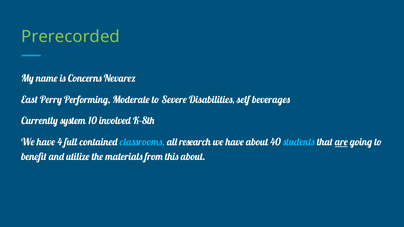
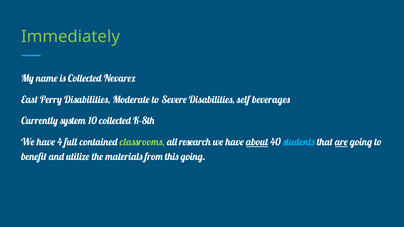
Prerecorded: Prerecorded -> Immediately (71, 37)
is Concerns: Concerns -> Collected (85, 79)
Perry Performing: Performing -> Disabilities (87, 100)
10 involved: involved -> collected (115, 121)
classrooms colour: light blue -> light green (142, 142)
about underline: none -> present (257, 142)
this about: about -> going (193, 157)
